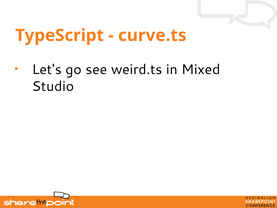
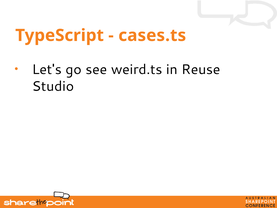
curve.ts: curve.ts -> cases.ts (152, 35)
Mixed: Mixed -> Reuse (201, 70)
